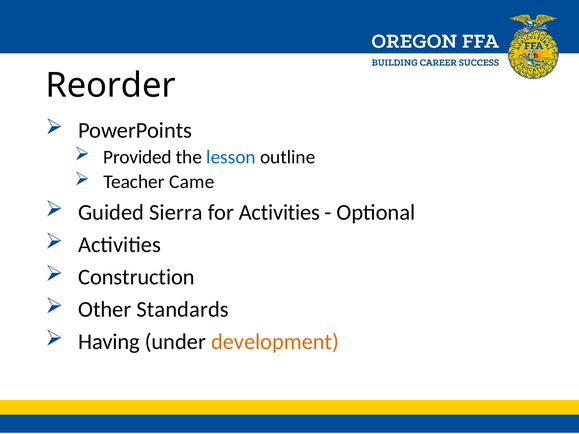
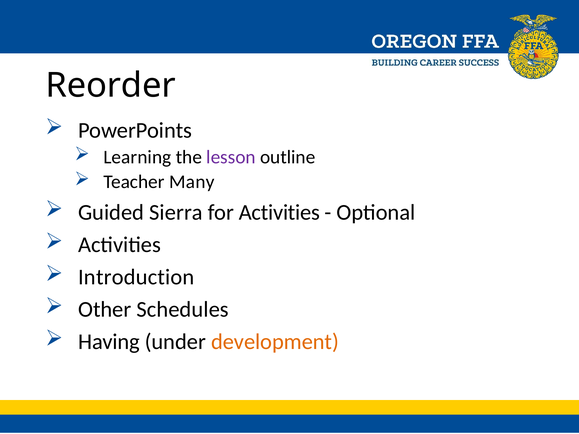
Provided: Provided -> Learning (137, 157)
lesson colour: blue -> purple (231, 157)
Came: Came -> Many (192, 182)
Construction: Construction -> Introduction (136, 277)
Standards: Standards -> Schedules (183, 310)
